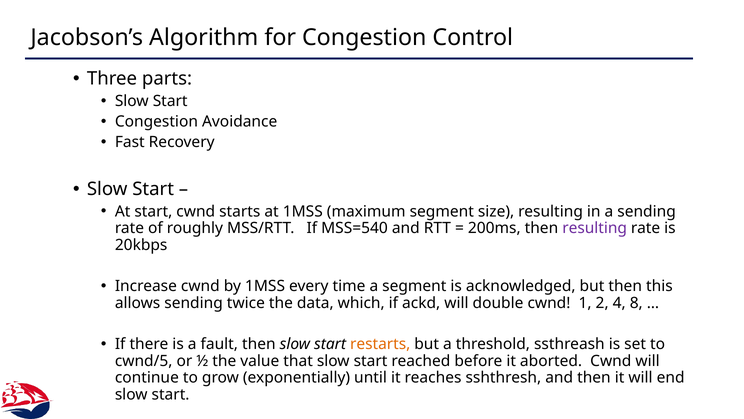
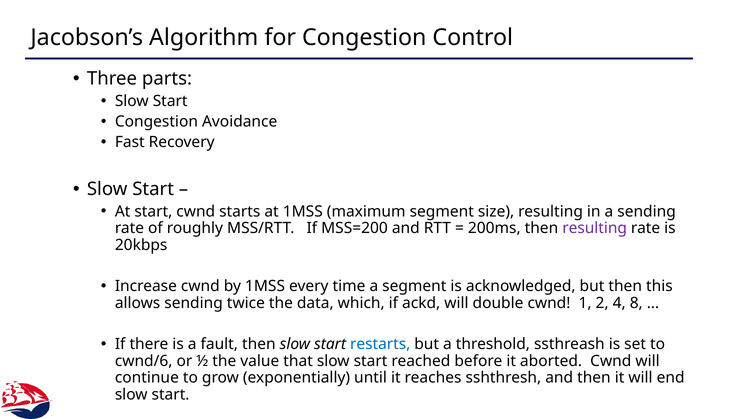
MSS=540: MSS=540 -> MSS=200 (354, 228)
restarts colour: orange -> blue (380, 344)
cwnd/5: cwnd/5 -> cwnd/6 (144, 361)
